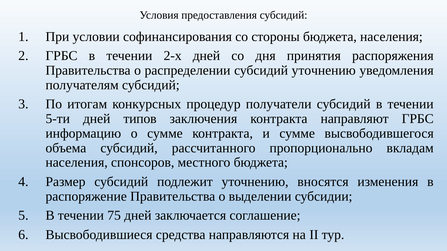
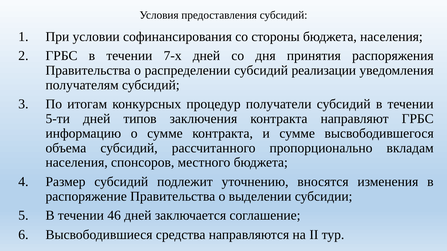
2-х: 2-х -> 7-х (173, 56)
субсидий уточнению: уточнению -> реализации (324, 71)
75: 75 -> 46 (114, 216)
